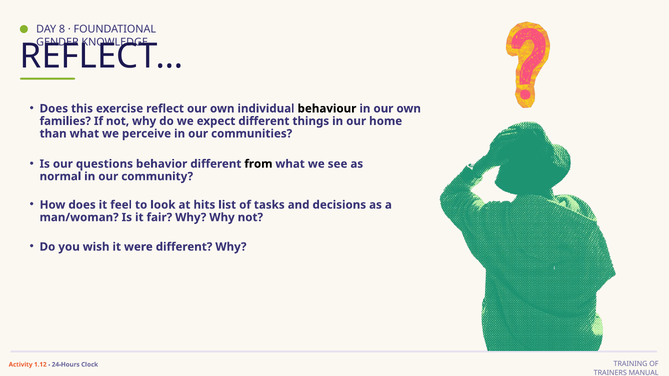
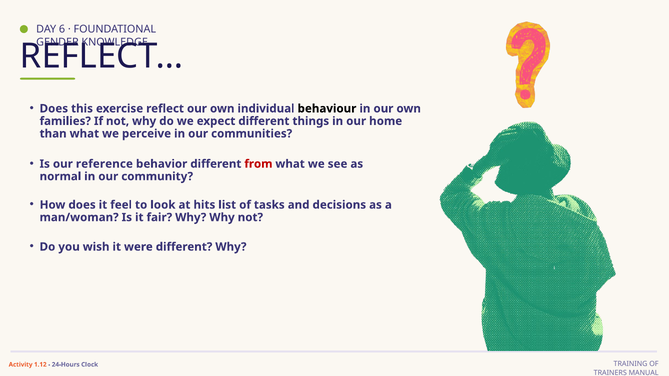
8: 8 -> 6 (62, 29)
questions: questions -> reference (104, 164)
from colour: black -> red (258, 164)
